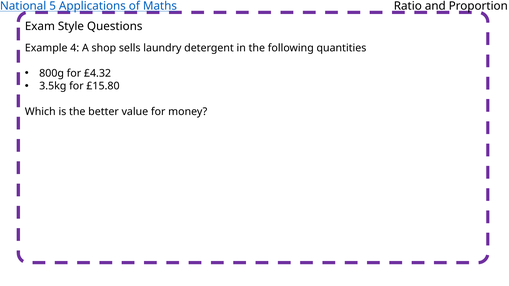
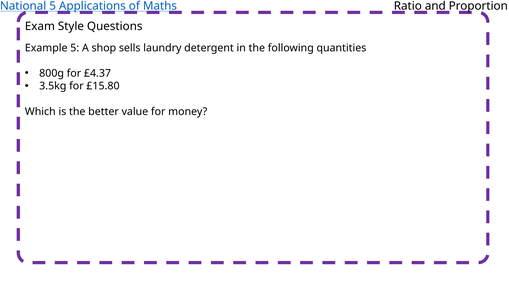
Example 4: 4 -> 5 (75, 48)
£4.32: £4.32 -> £4.37 (97, 73)
